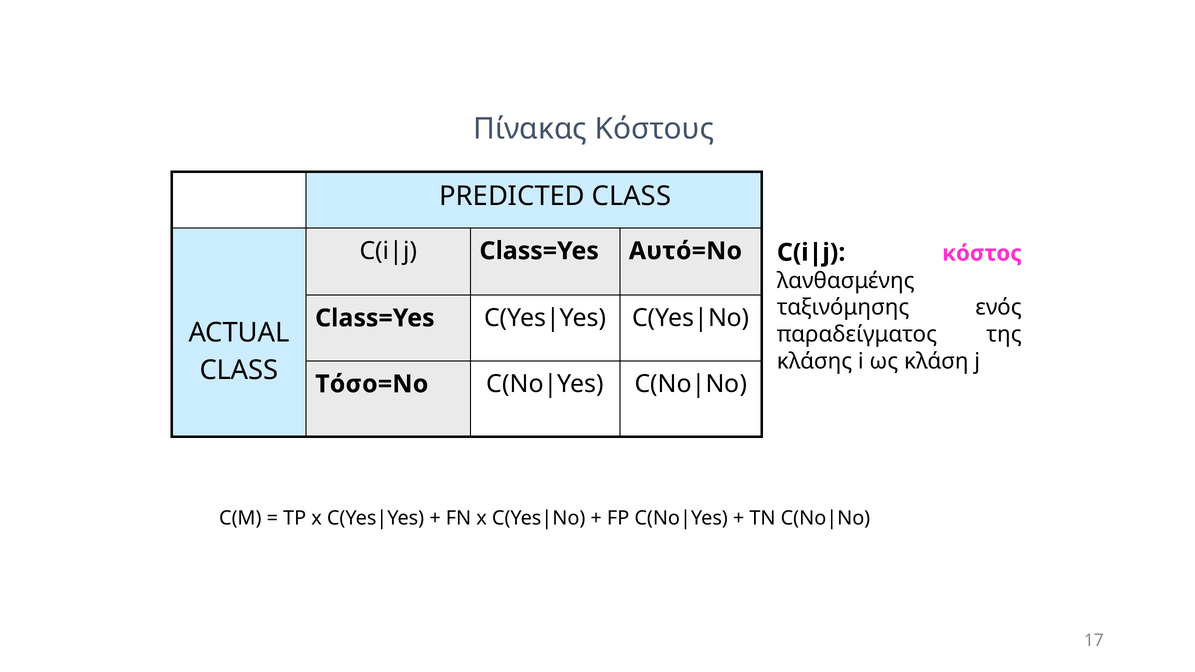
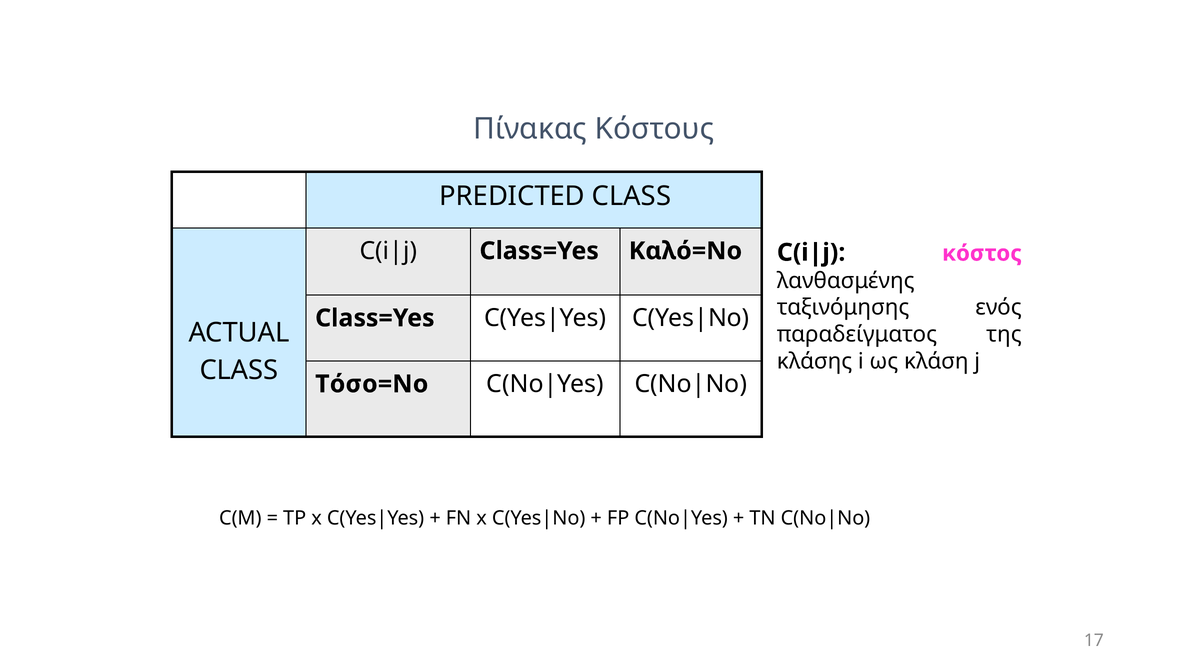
Αυτό=No: Αυτό=No -> Καλό=No (685, 251)
